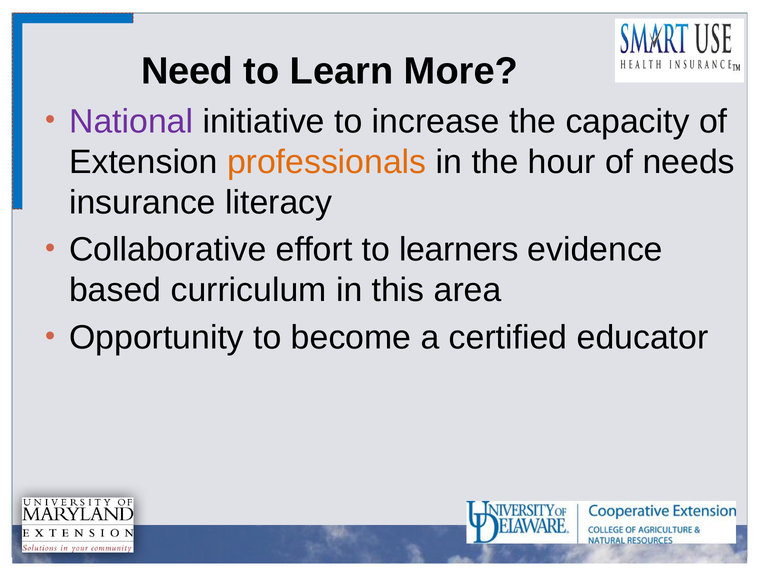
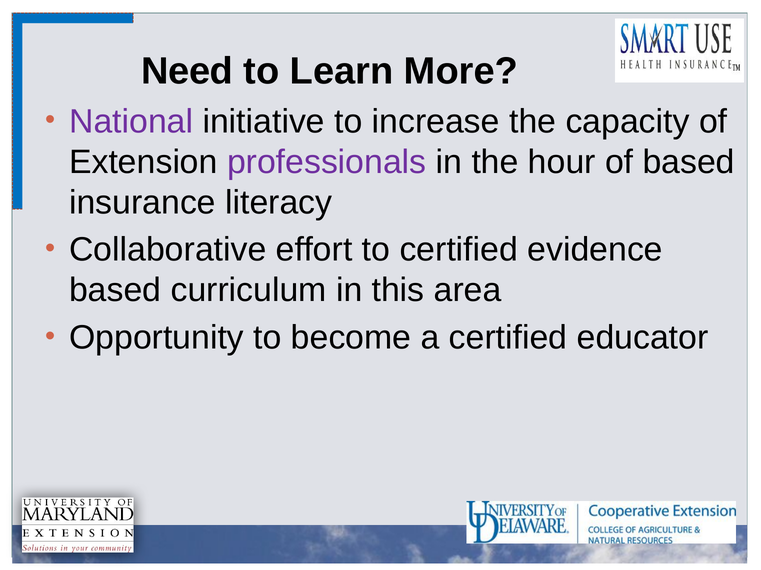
professionals colour: orange -> purple (327, 162)
of needs: needs -> based (689, 162)
to learners: learners -> certified (459, 250)
